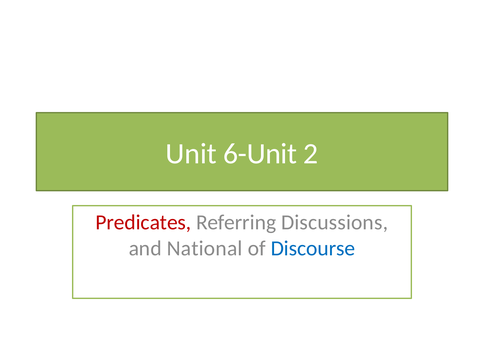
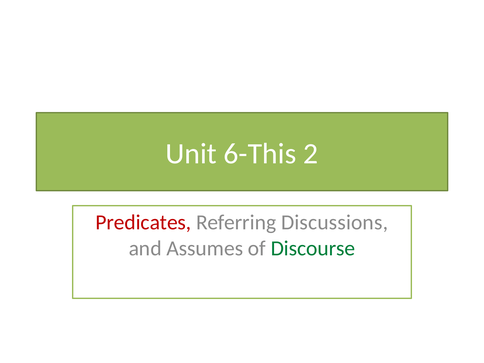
6-Unit: 6-Unit -> 6-This (260, 154)
National: National -> Assumes (205, 248)
Discourse colour: blue -> green (313, 248)
